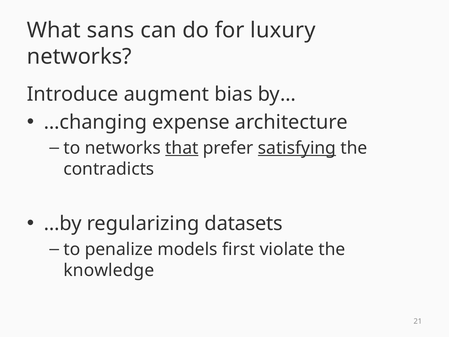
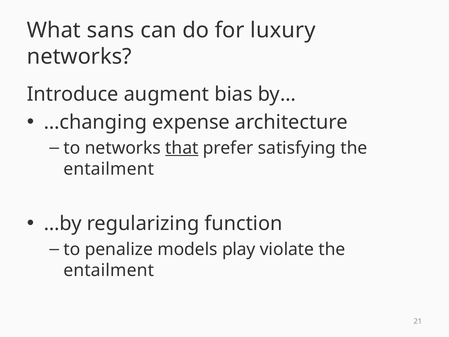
satisfying underline: present -> none (297, 148)
contradicts: contradicts -> entailment (109, 169)
datasets: datasets -> function (244, 223)
first: first -> play (239, 249)
knowledge: knowledge -> entailment (109, 270)
